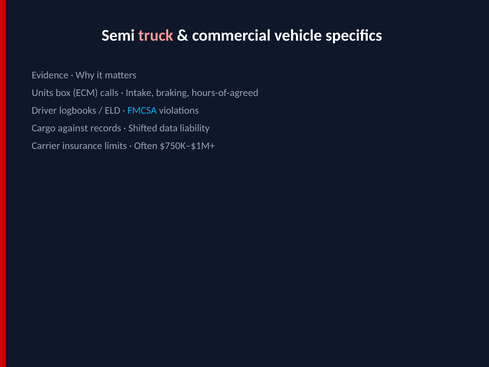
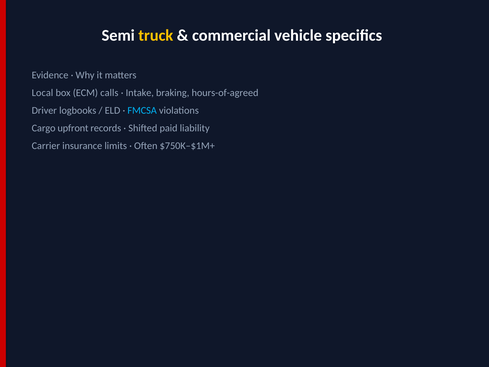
truck colour: pink -> yellow (156, 35)
Units: Units -> Local (42, 93)
against: against -> upfront (73, 128)
data: data -> paid (169, 128)
